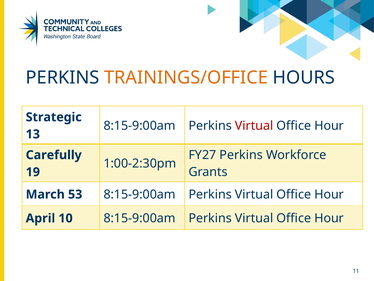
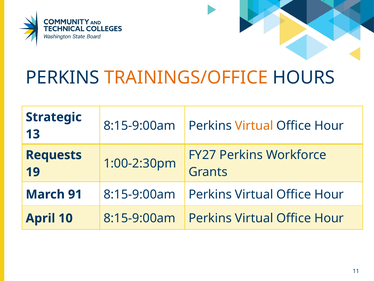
Virtual colour: red -> orange (254, 125)
Carefully: Carefully -> Requests (54, 155)
53: 53 -> 91 (75, 194)
